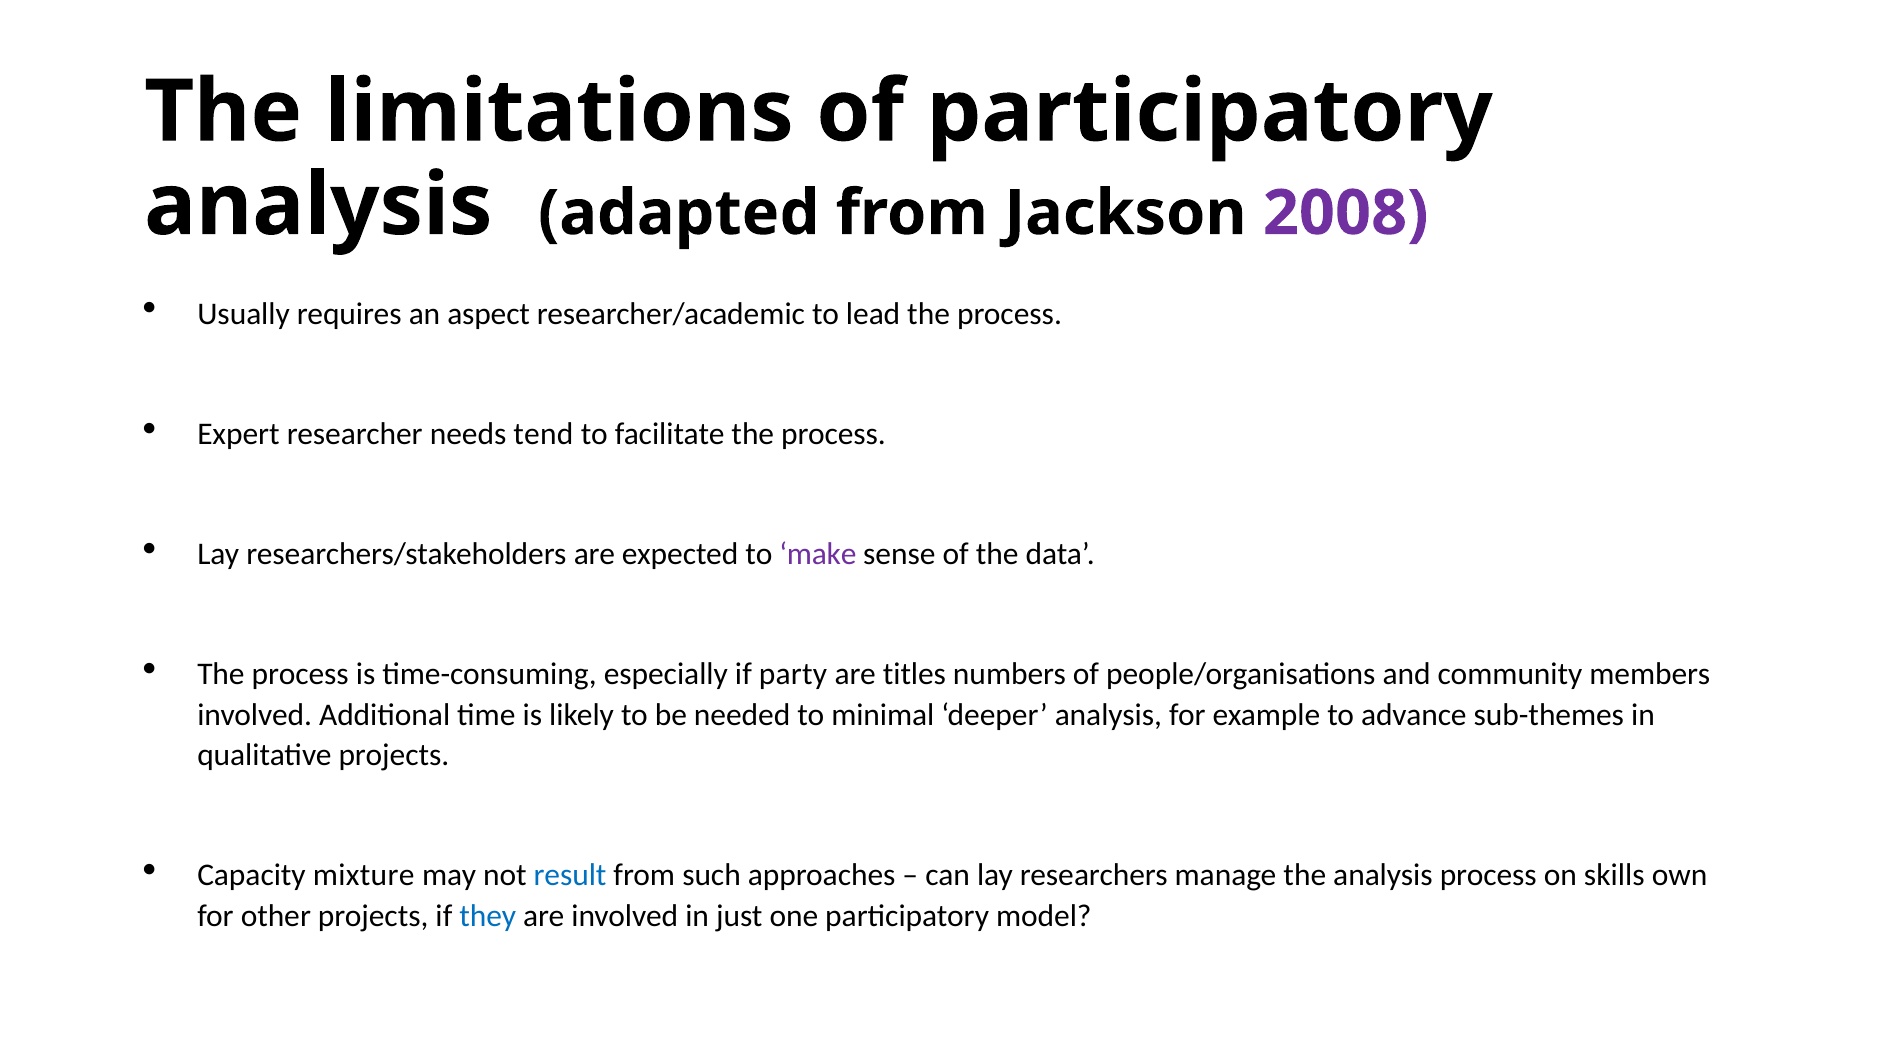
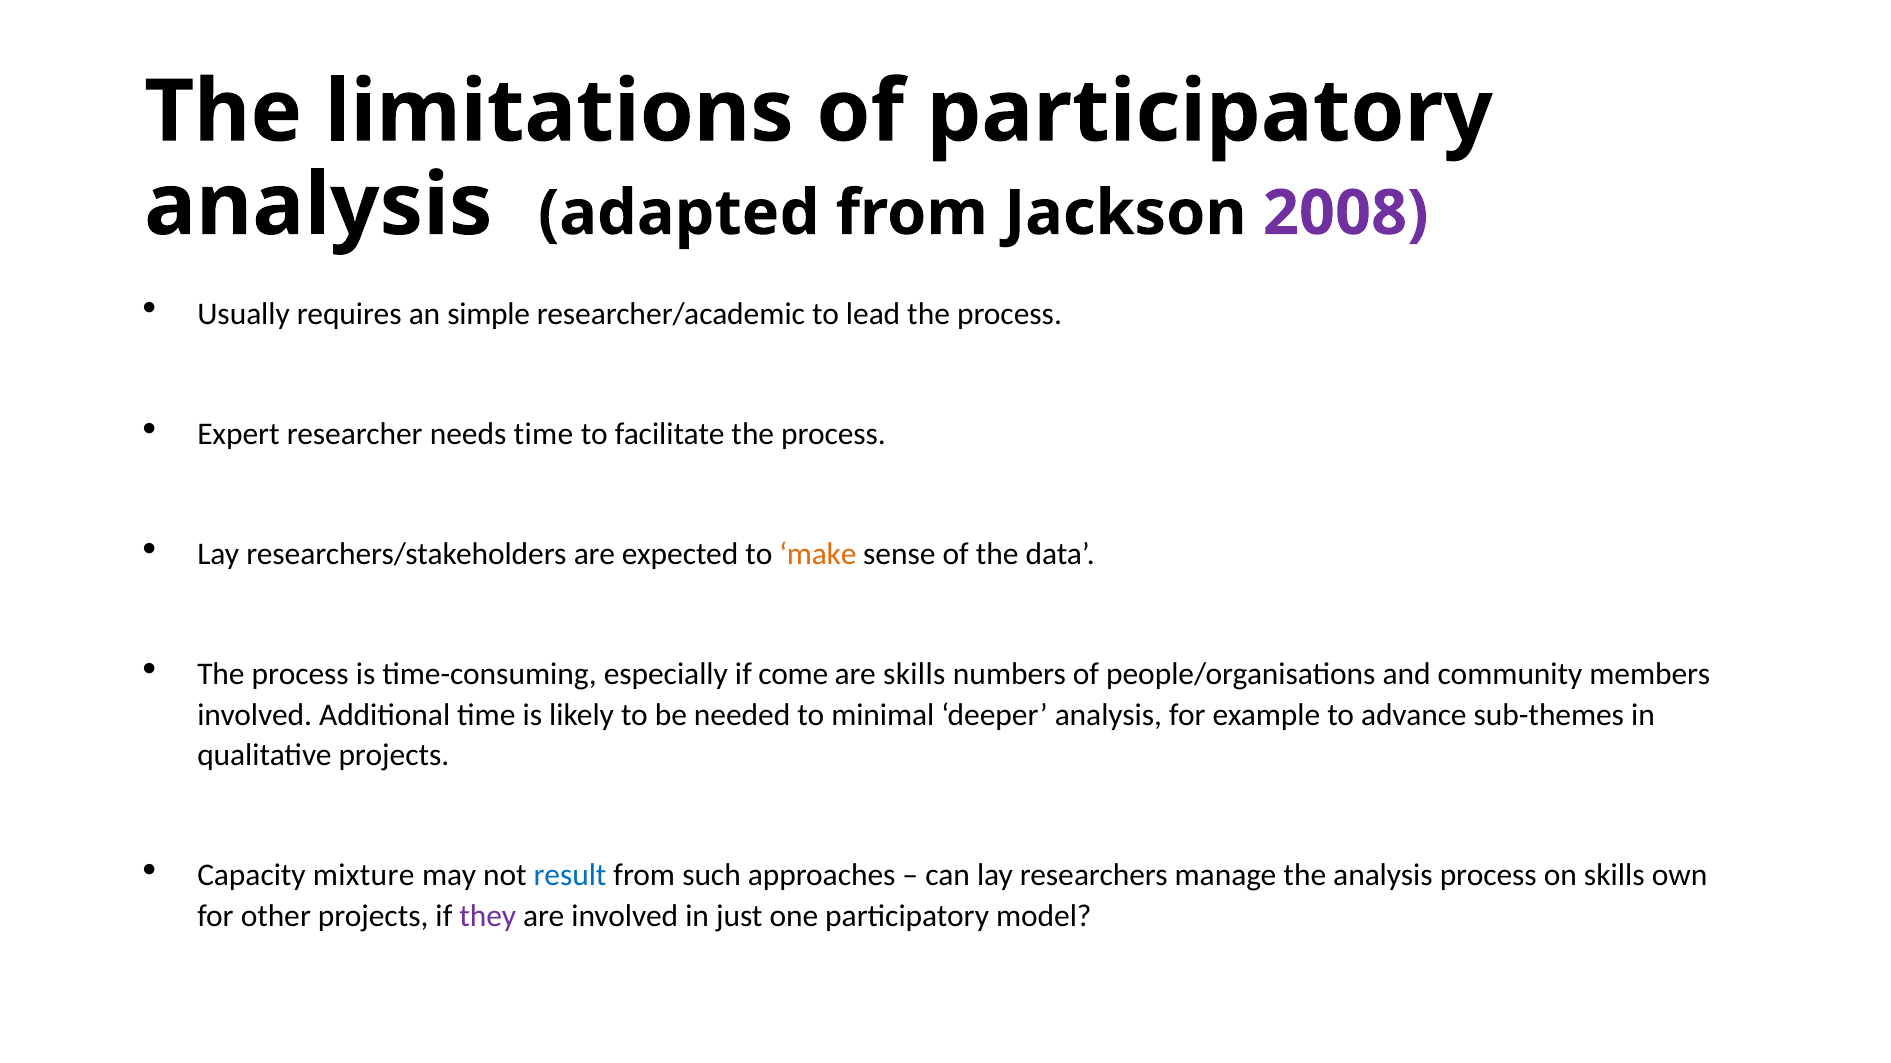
aspect: aspect -> simple (489, 314)
needs tend: tend -> time (543, 434)
make colour: purple -> orange (818, 555)
party: party -> come (793, 675)
are titles: titles -> skills (914, 675)
they colour: blue -> purple (488, 916)
